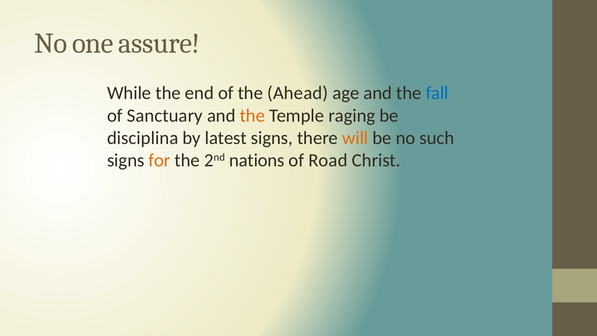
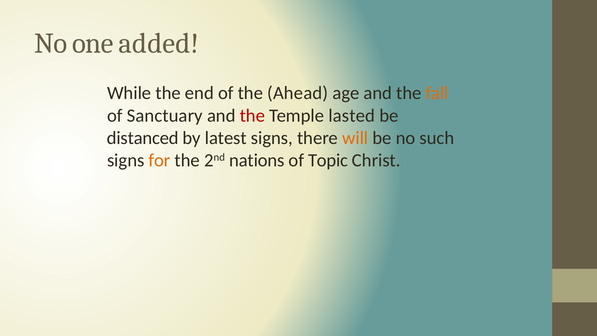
assure: assure -> added (159, 43)
fall colour: blue -> orange (437, 93)
the colour: orange -> red (252, 115)
raging: raging -> lasted (352, 115)
disciplina: disciplina -> distanced (143, 138)
Road: Road -> Topic (328, 160)
